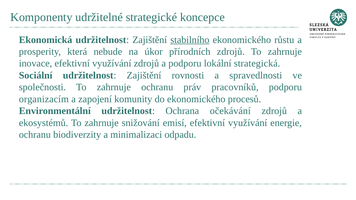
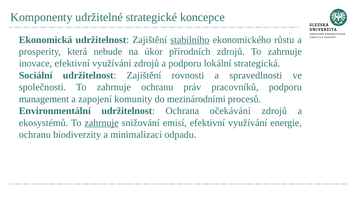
organizacím: organizacím -> management (44, 99)
do ekonomického: ekonomického -> mezinárodními (196, 99)
zahrnuje underline: none -> present (102, 123)
